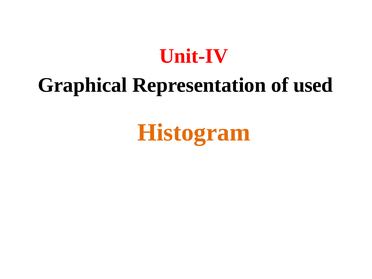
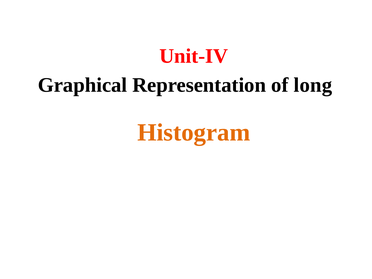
used: used -> long (313, 85)
